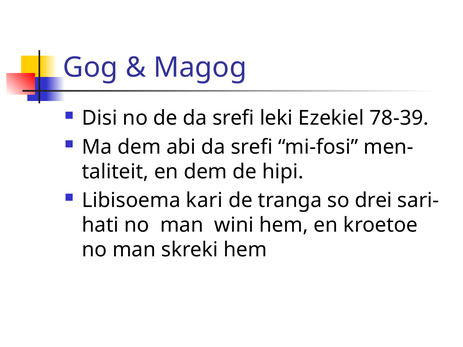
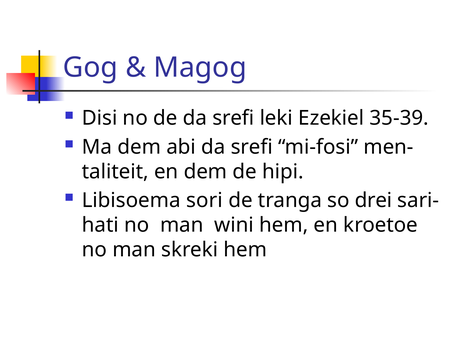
78-39: 78-39 -> 35-39 (399, 118)
kari: kari -> sori (204, 201)
